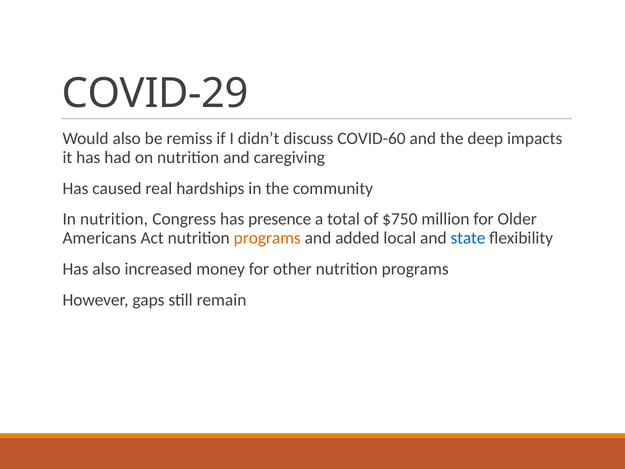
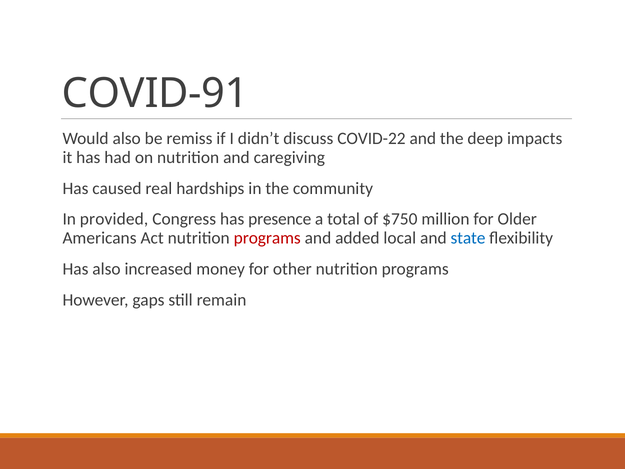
COVID-29: COVID-29 -> COVID-91 (155, 93)
COVID-60: COVID-60 -> COVID-22 (371, 139)
In nutrition: nutrition -> provided (114, 219)
programs colour: orange -> red (267, 238)
